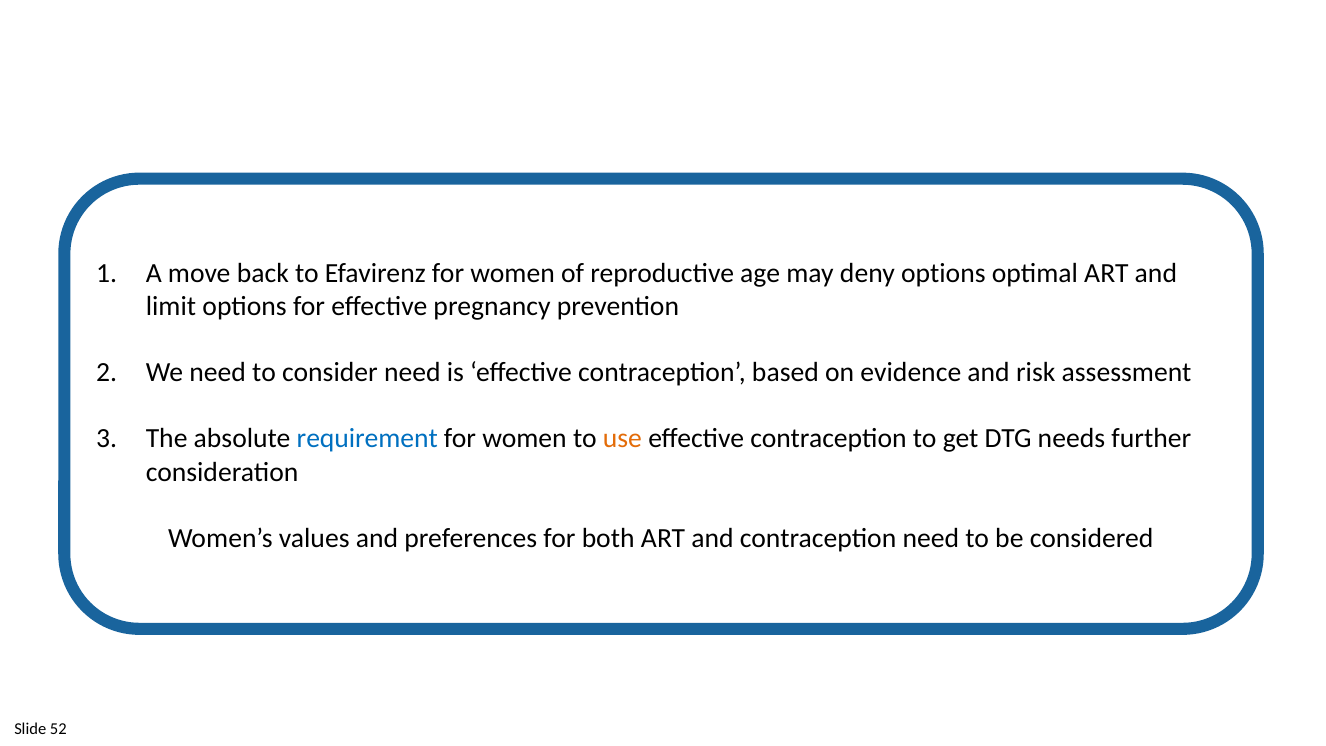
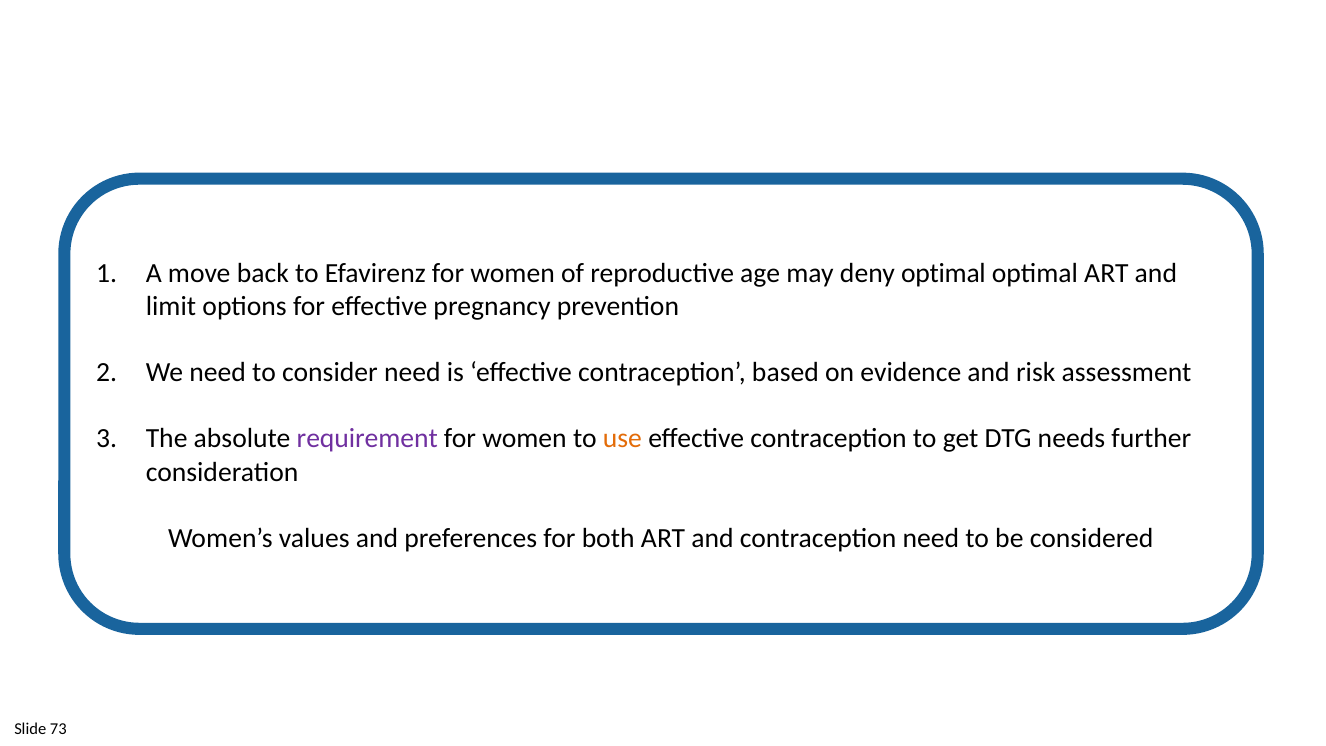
deny options: options -> optimal (943, 273)
requirement colour: blue -> purple (367, 439)
52: 52 -> 73 (58, 729)
